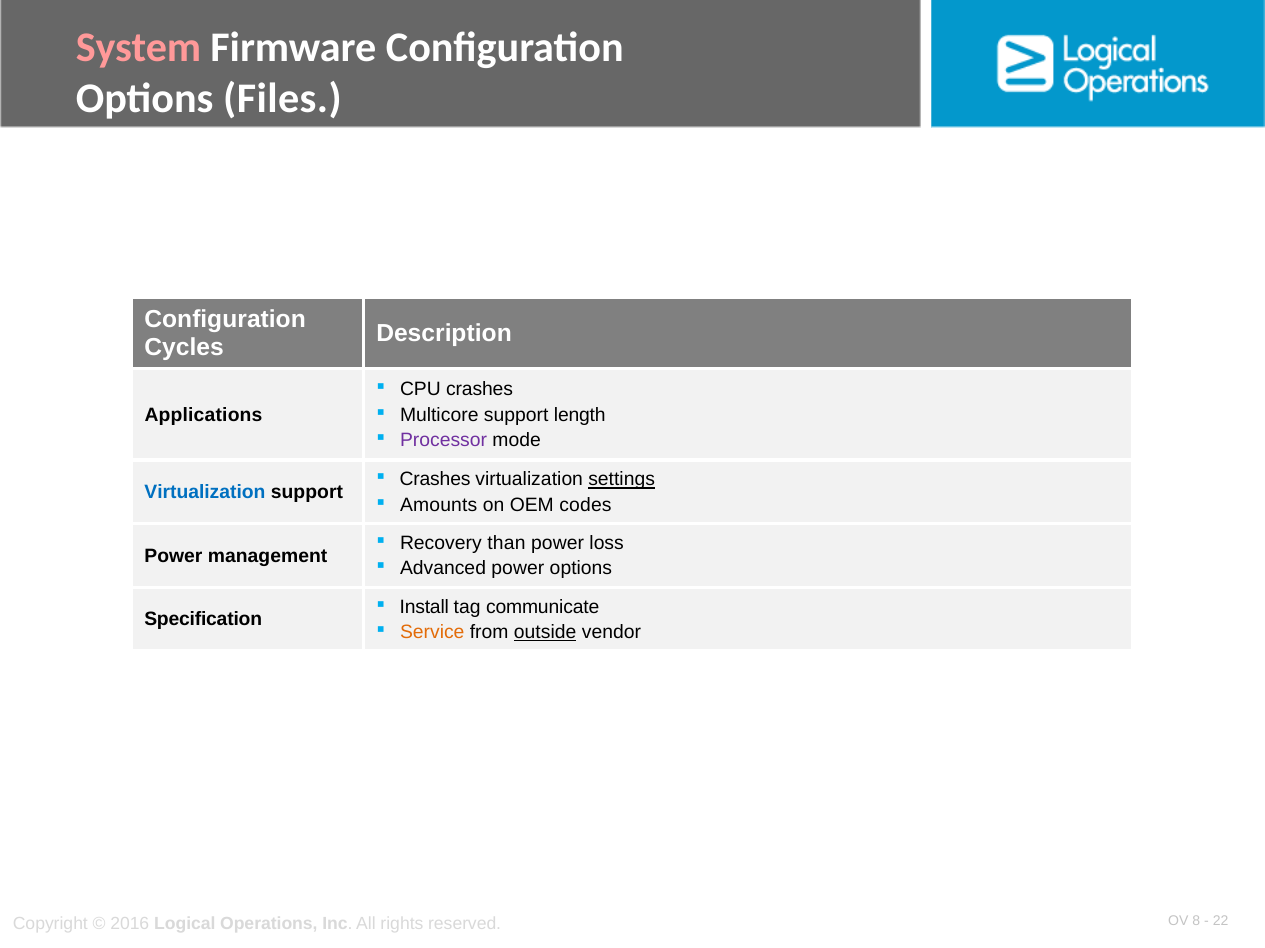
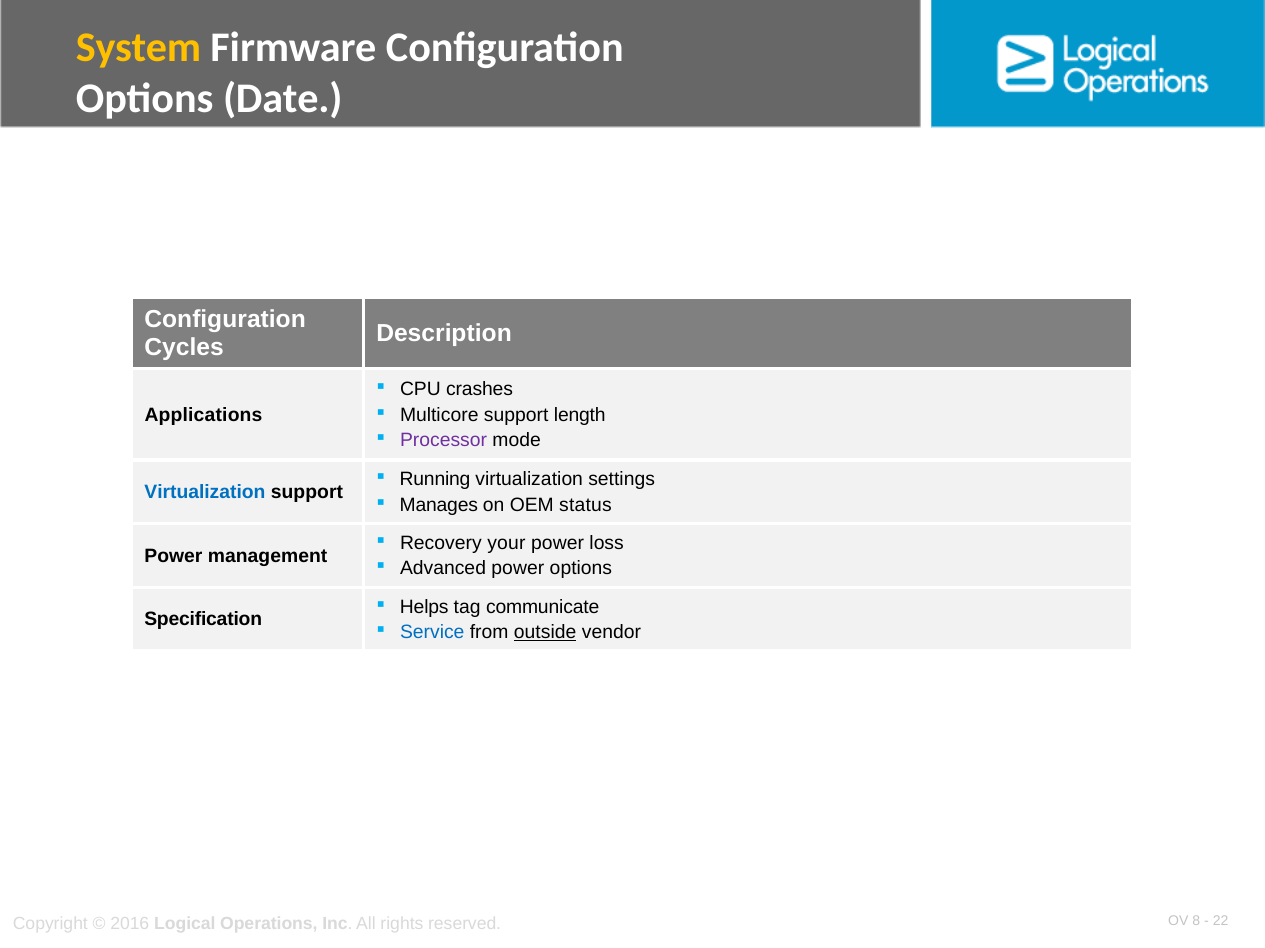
System colour: pink -> yellow (139, 48)
Files: Files -> Date (283, 98)
Crashes: Crashes -> Running (435, 480)
settings underline: present -> none (622, 480)
Amounts: Amounts -> Manages (439, 505)
codes: codes -> status (585, 505)
than: than -> your (506, 544)
Install: Install -> Helps (424, 607)
Service colour: orange -> blue (432, 633)
